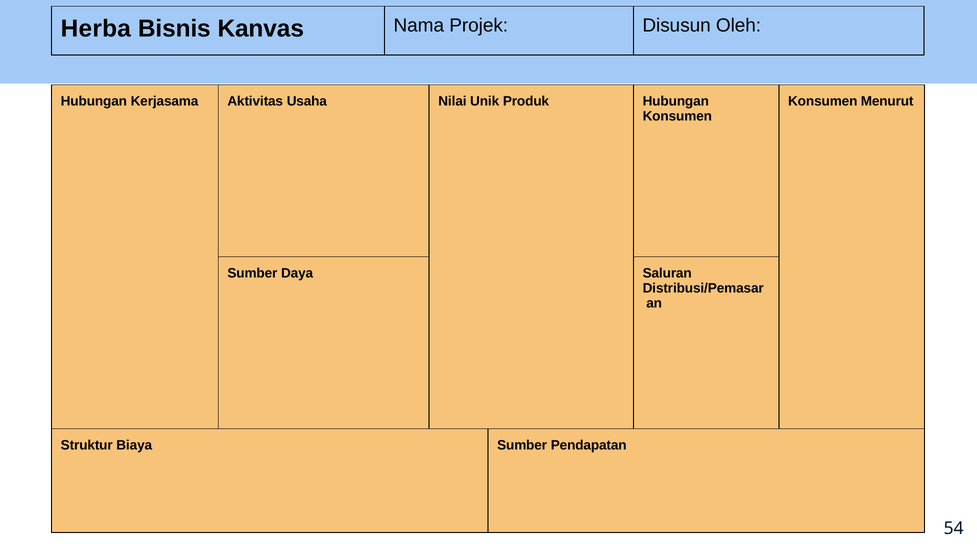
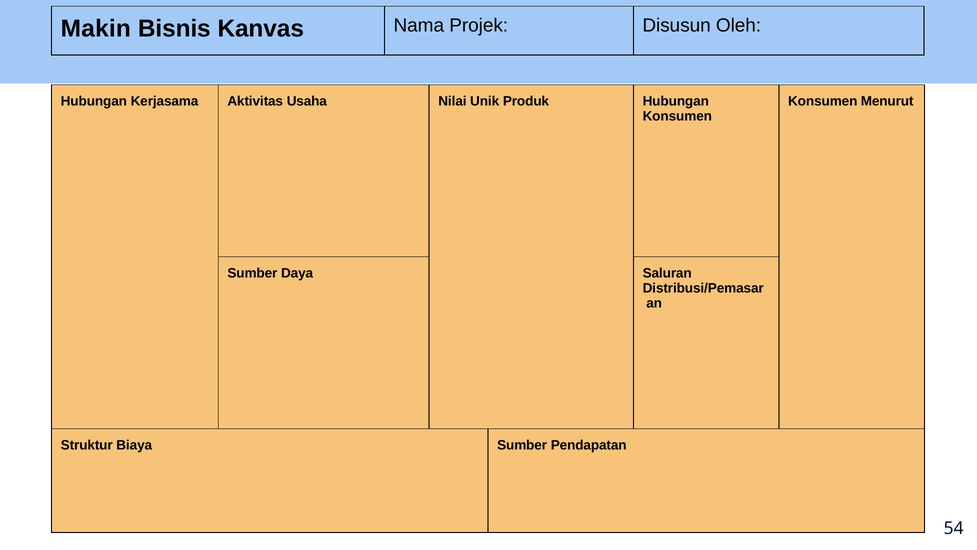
Herba: Herba -> Makin (96, 28)
